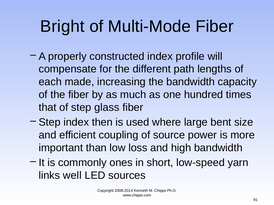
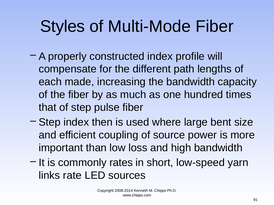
Bright: Bright -> Styles (63, 27)
glass: glass -> pulse (107, 108)
ones: ones -> rates (121, 163)
well: well -> rate (72, 176)
